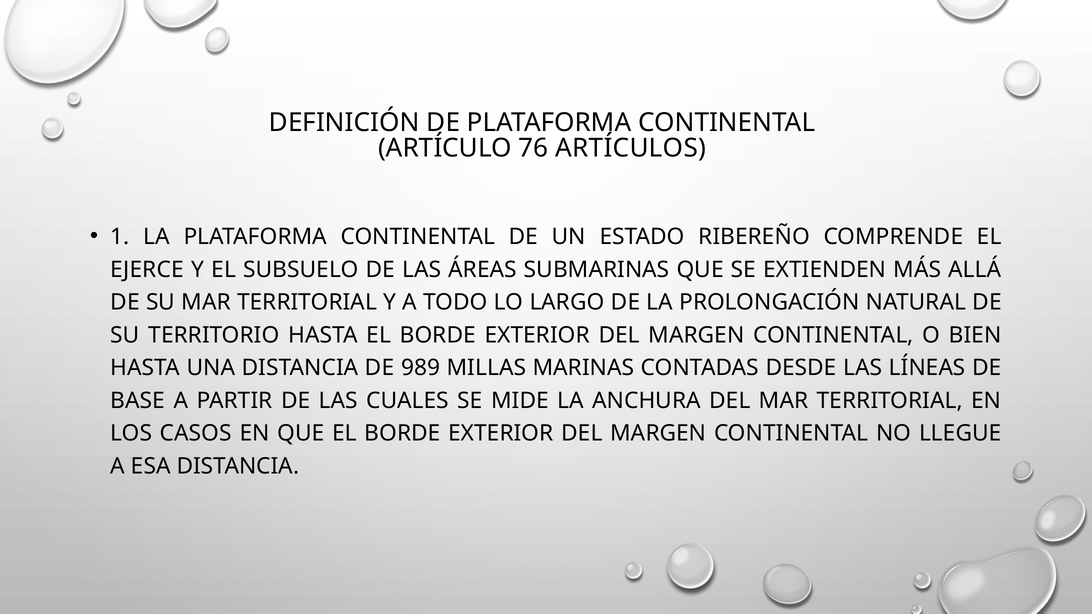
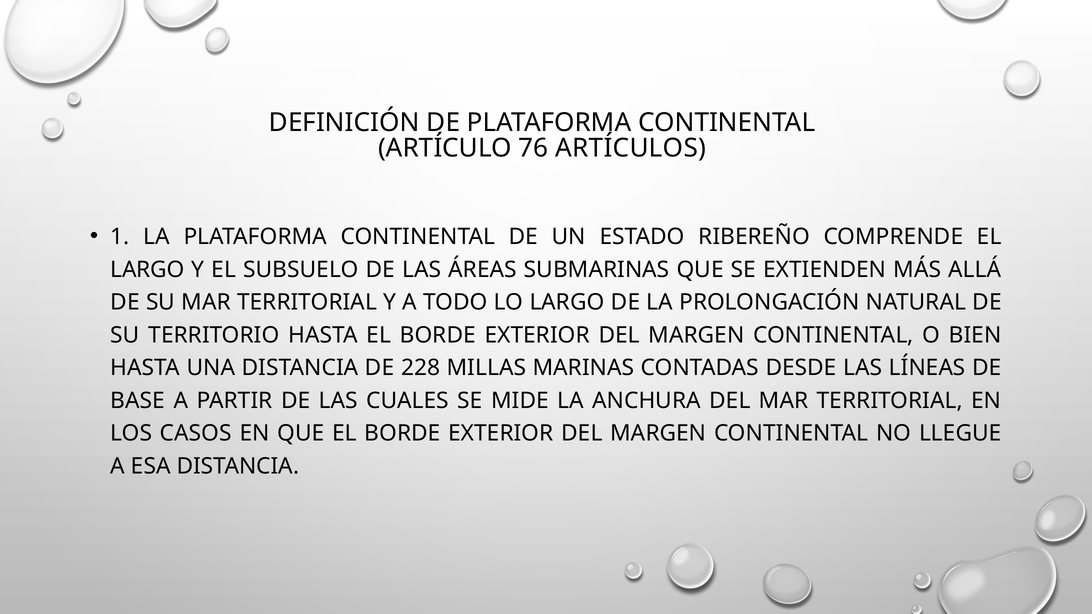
EJERCE: EJERCE -> LARGO (147, 270)
989: 989 -> 228 (421, 368)
